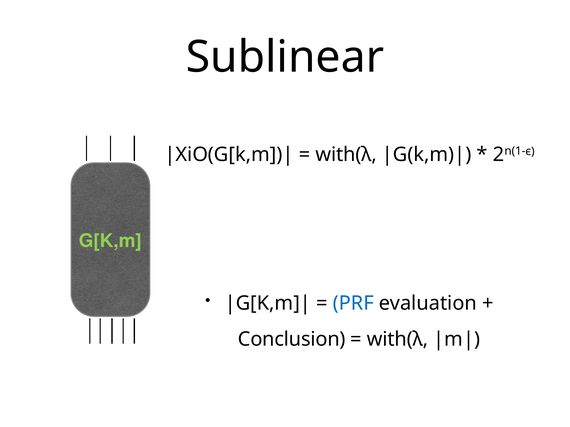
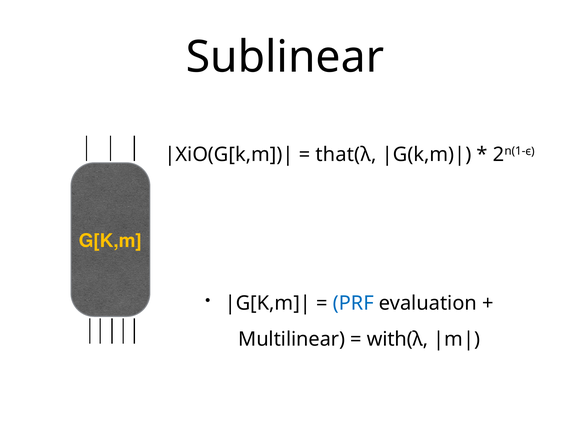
with(λ: with(λ -> that(λ (346, 155)
G[K,m colour: light green -> yellow (110, 241)
Conclusion: Conclusion -> Multilinear (292, 340)
